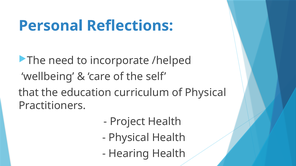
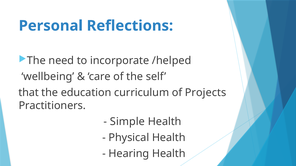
of Physical: Physical -> Projects (206, 93)
Project: Project -> Simple (127, 122)
